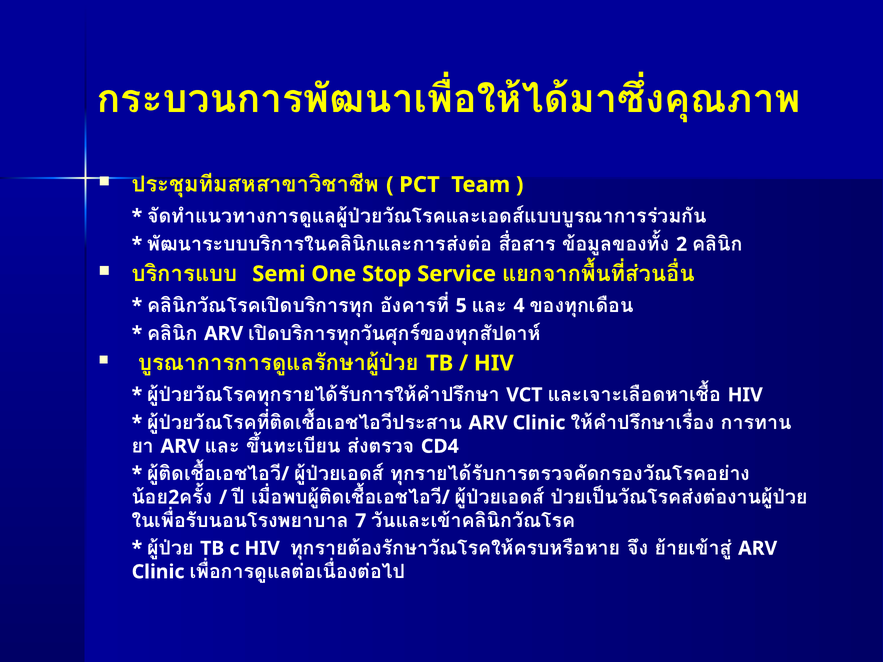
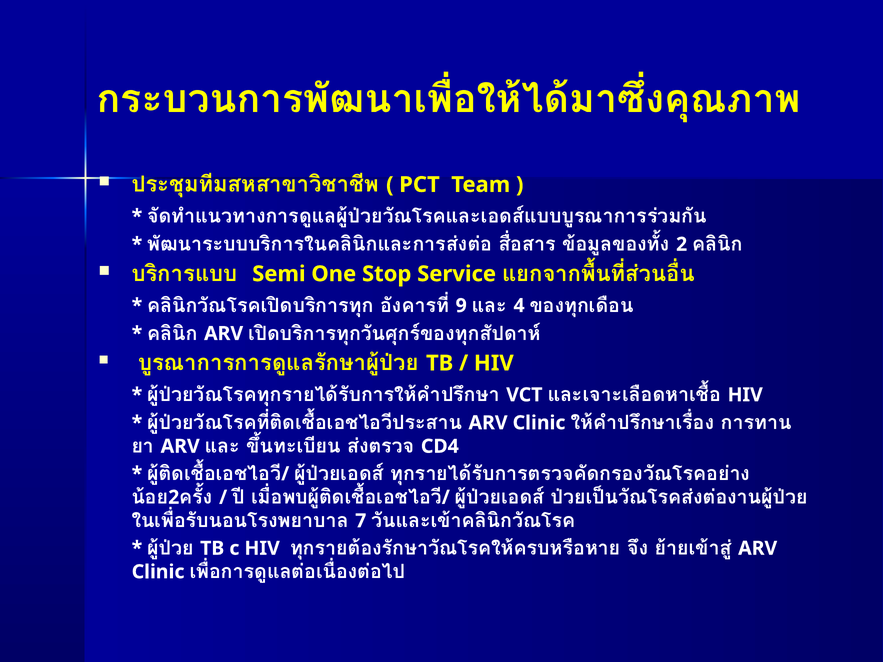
5: 5 -> 9 (461, 306)
